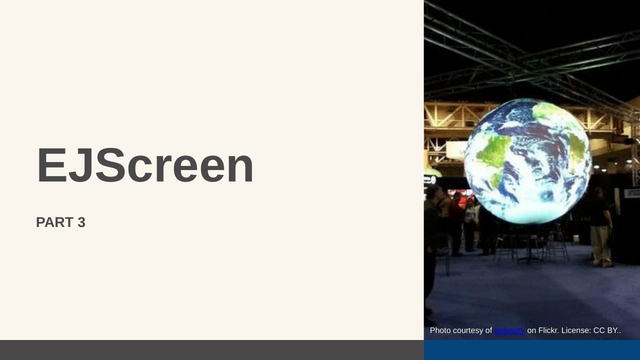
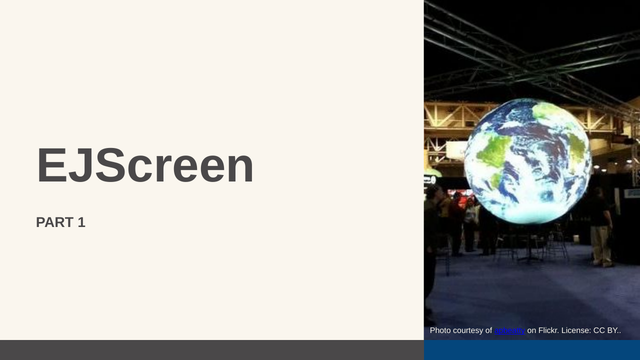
3: 3 -> 1 (82, 223)
